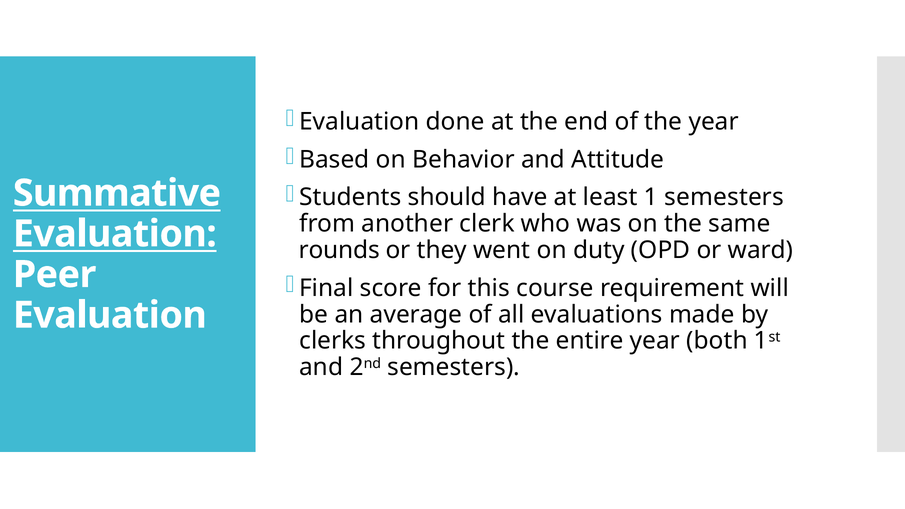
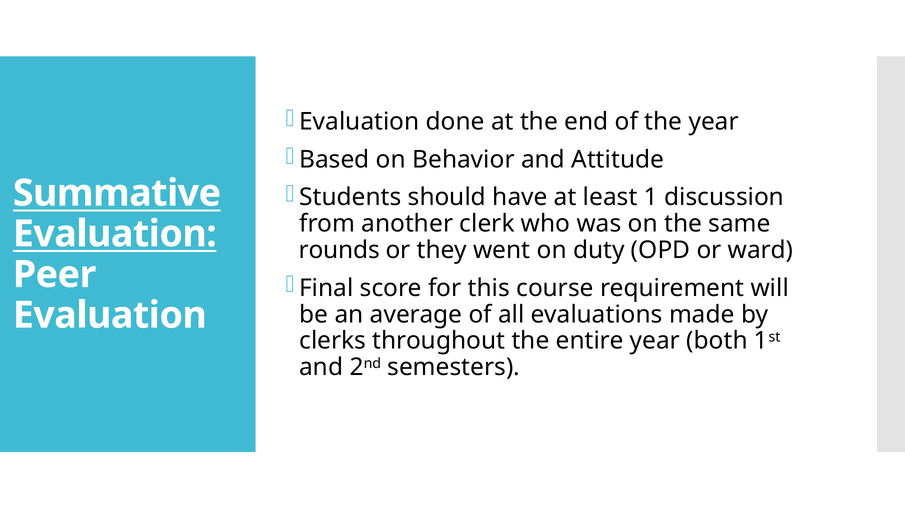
1 semesters: semesters -> discussion (724, 197)
